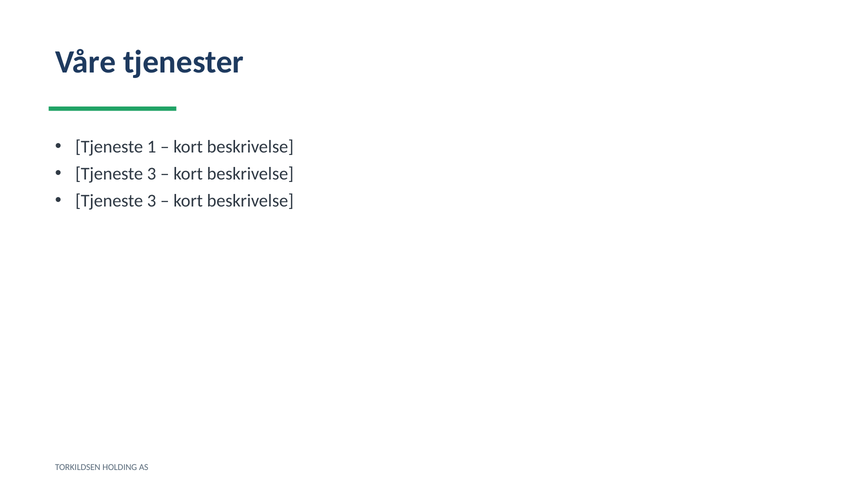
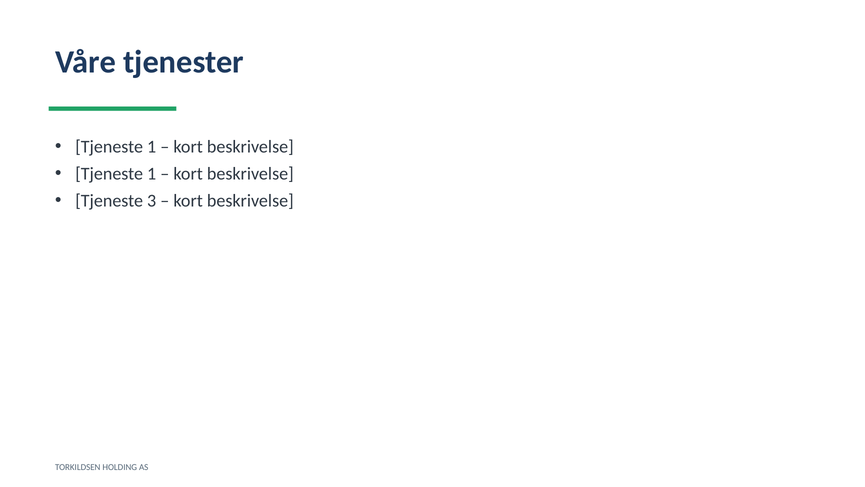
3: 3 -> 1 (152, 174)
